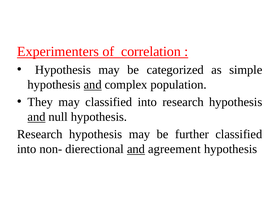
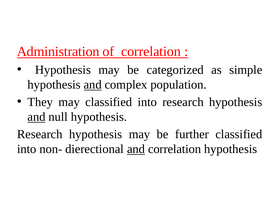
Experimenters: Experimenters -> Administration (58, 52)
and agreement: agreement -> correlation (175, 149)
